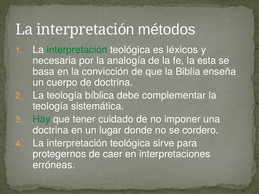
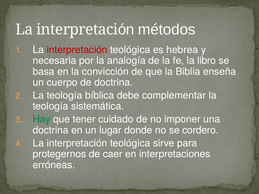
interpretación colour: green -> red (77, 50)
léxicos: léxicos -> hebrea (182, 50)
esta: esta -> libro (207, 61)
